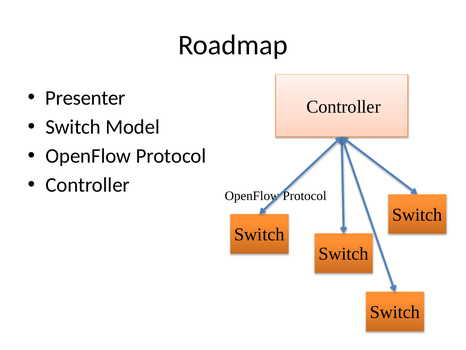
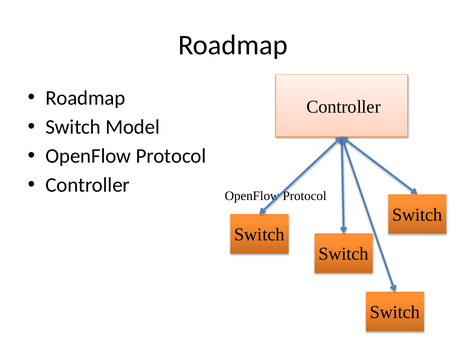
Presenter: Presenter -> Roadmap (85, 98)
